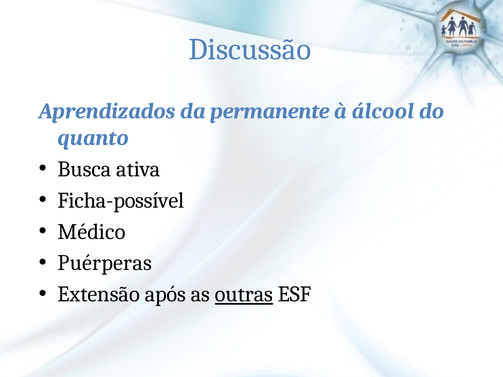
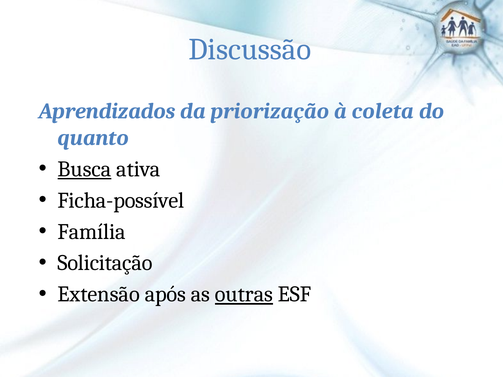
permanente: permanente -> priorização (270, 111)
álcool: álcool -> coleta (383, 111)
Busca underline: none -> present (84, 169)
Médico: Médico -> Família (92, 232)
Puérperas: Puérperas -> Solicitação (105, 263)
